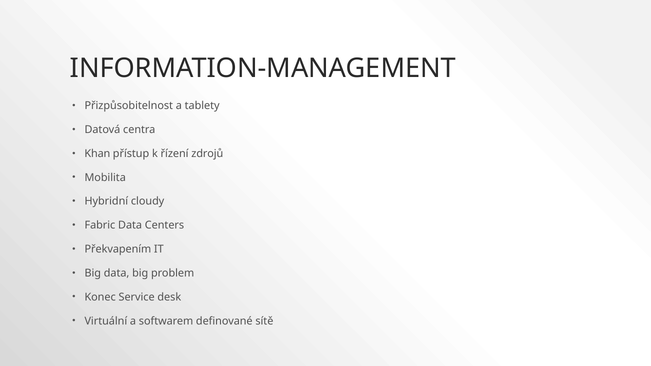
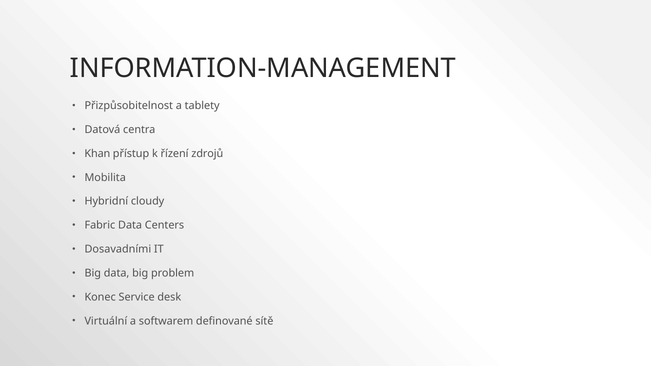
Překvapením: Překvapením -> Dosavadními (118, 249)
